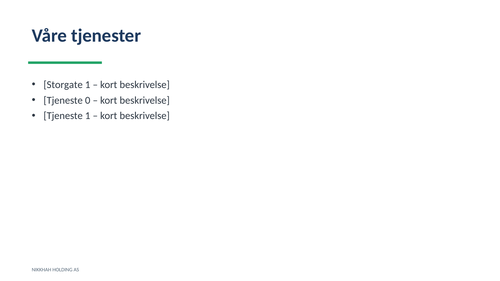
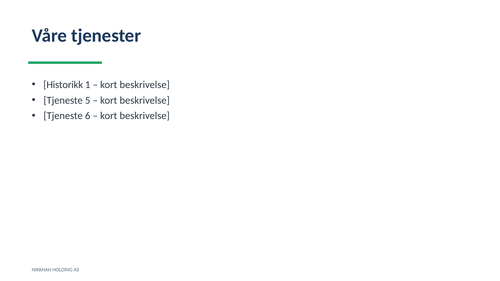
Storgate: Storgate -> Historikk (63, 85)
0: 0 -> 5 (88, 100)
Tjeneste 1: 1 -> 6 (88, 116)
